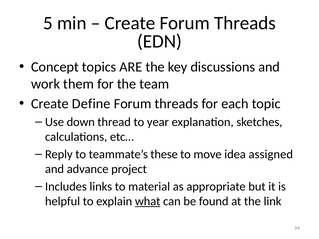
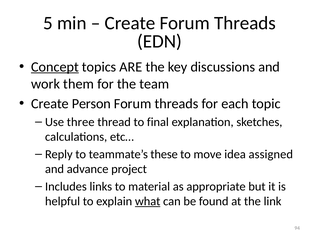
Concept underline: none -> present (55, 67)
Define: Define -> Person (91, 104)
down: down -> three (81, 122)
year: year -> final (158, 122)
